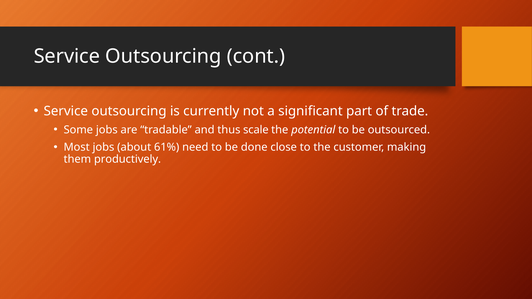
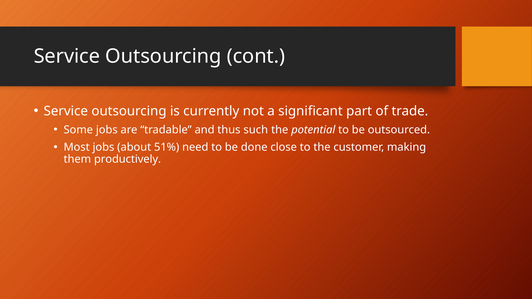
scale: scale -> such (256, 130)
61%: 61% -> 51% (167, 147)
